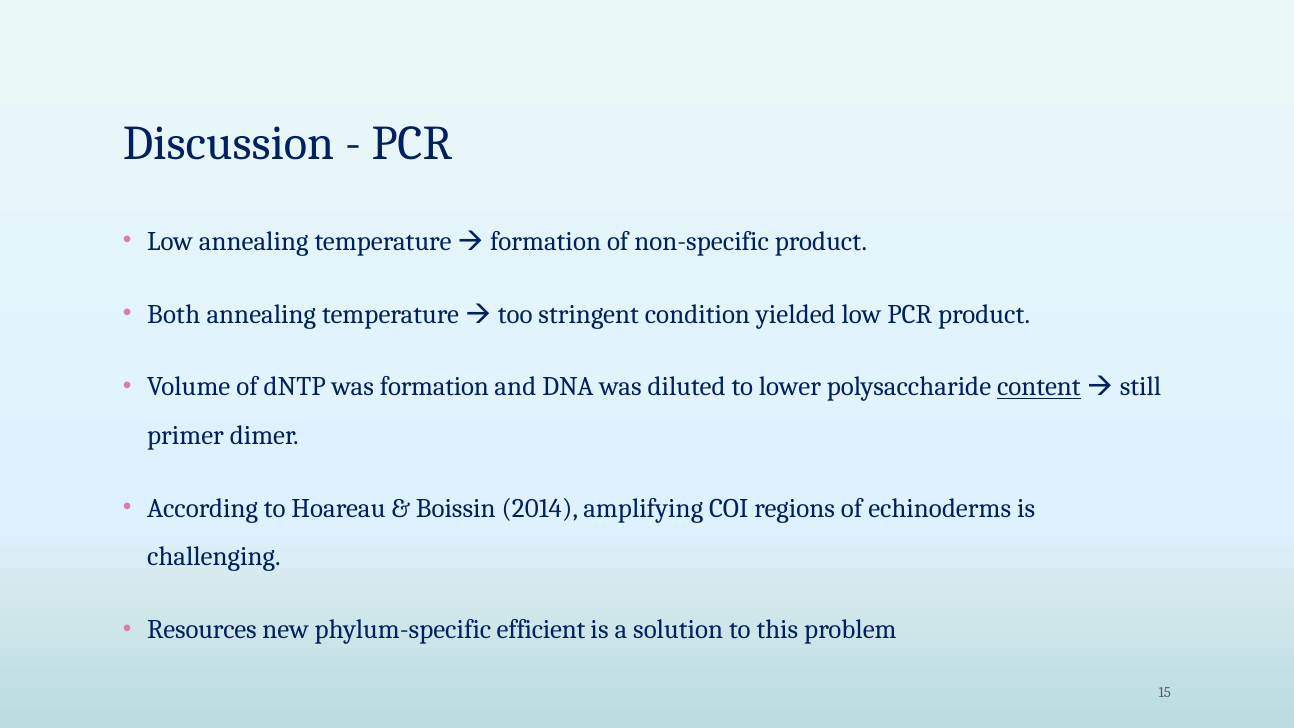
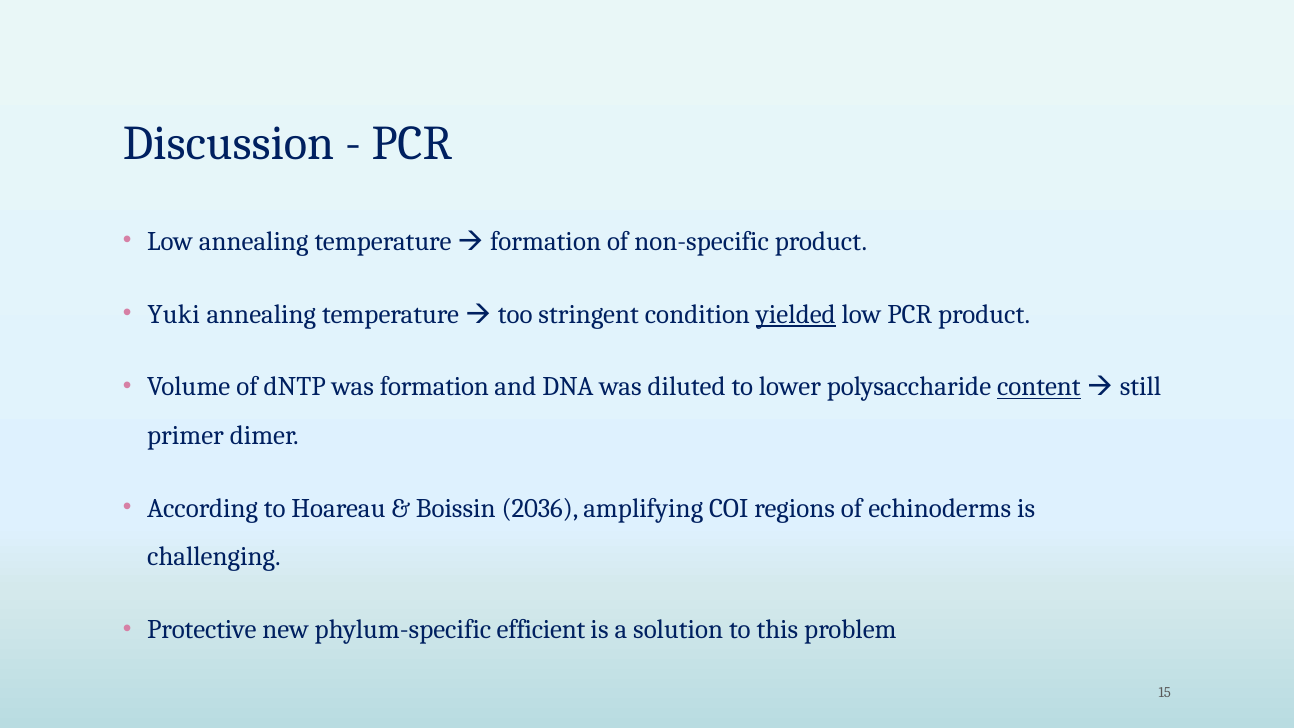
Both: Both -> Yuki (174, 314)
yielded underline: none -> present (796, 314)
2014: 2014 -> 2036 (540, 508)
Resources: Resources -> Protective (202, 629)
